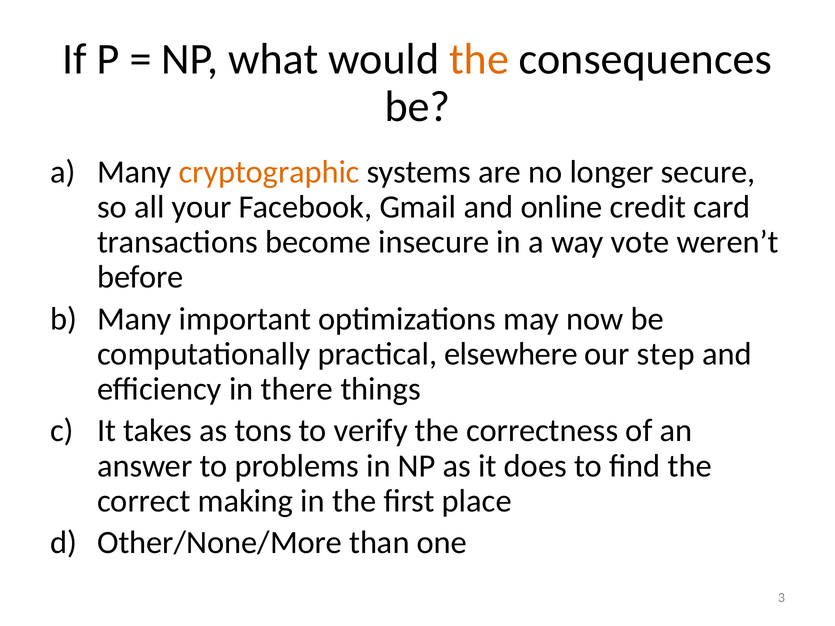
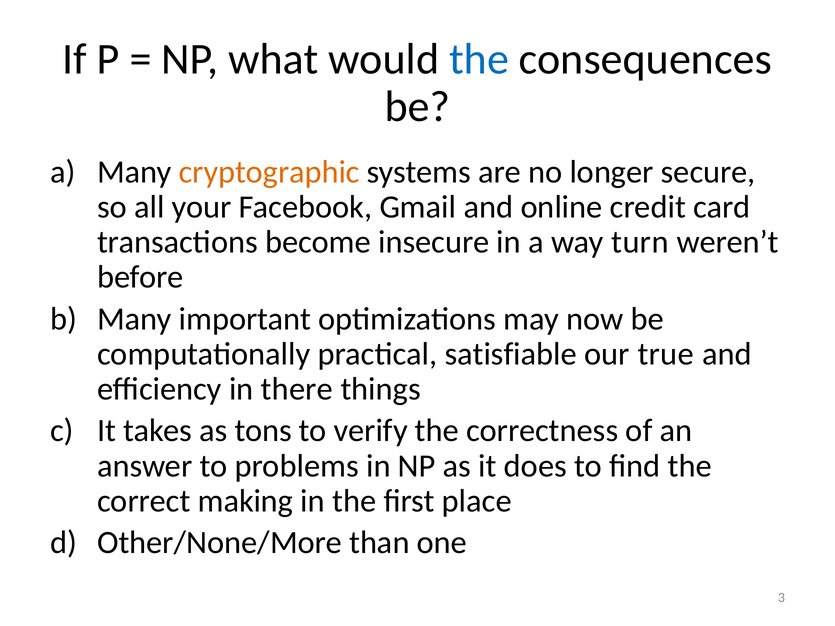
the colour: orange -> blue (479, 59)
vote: vote -> turn (640, 242)
elsewhere: elsewhere -> satisfiable (511, 354)
step: step -> true (666, 354)
